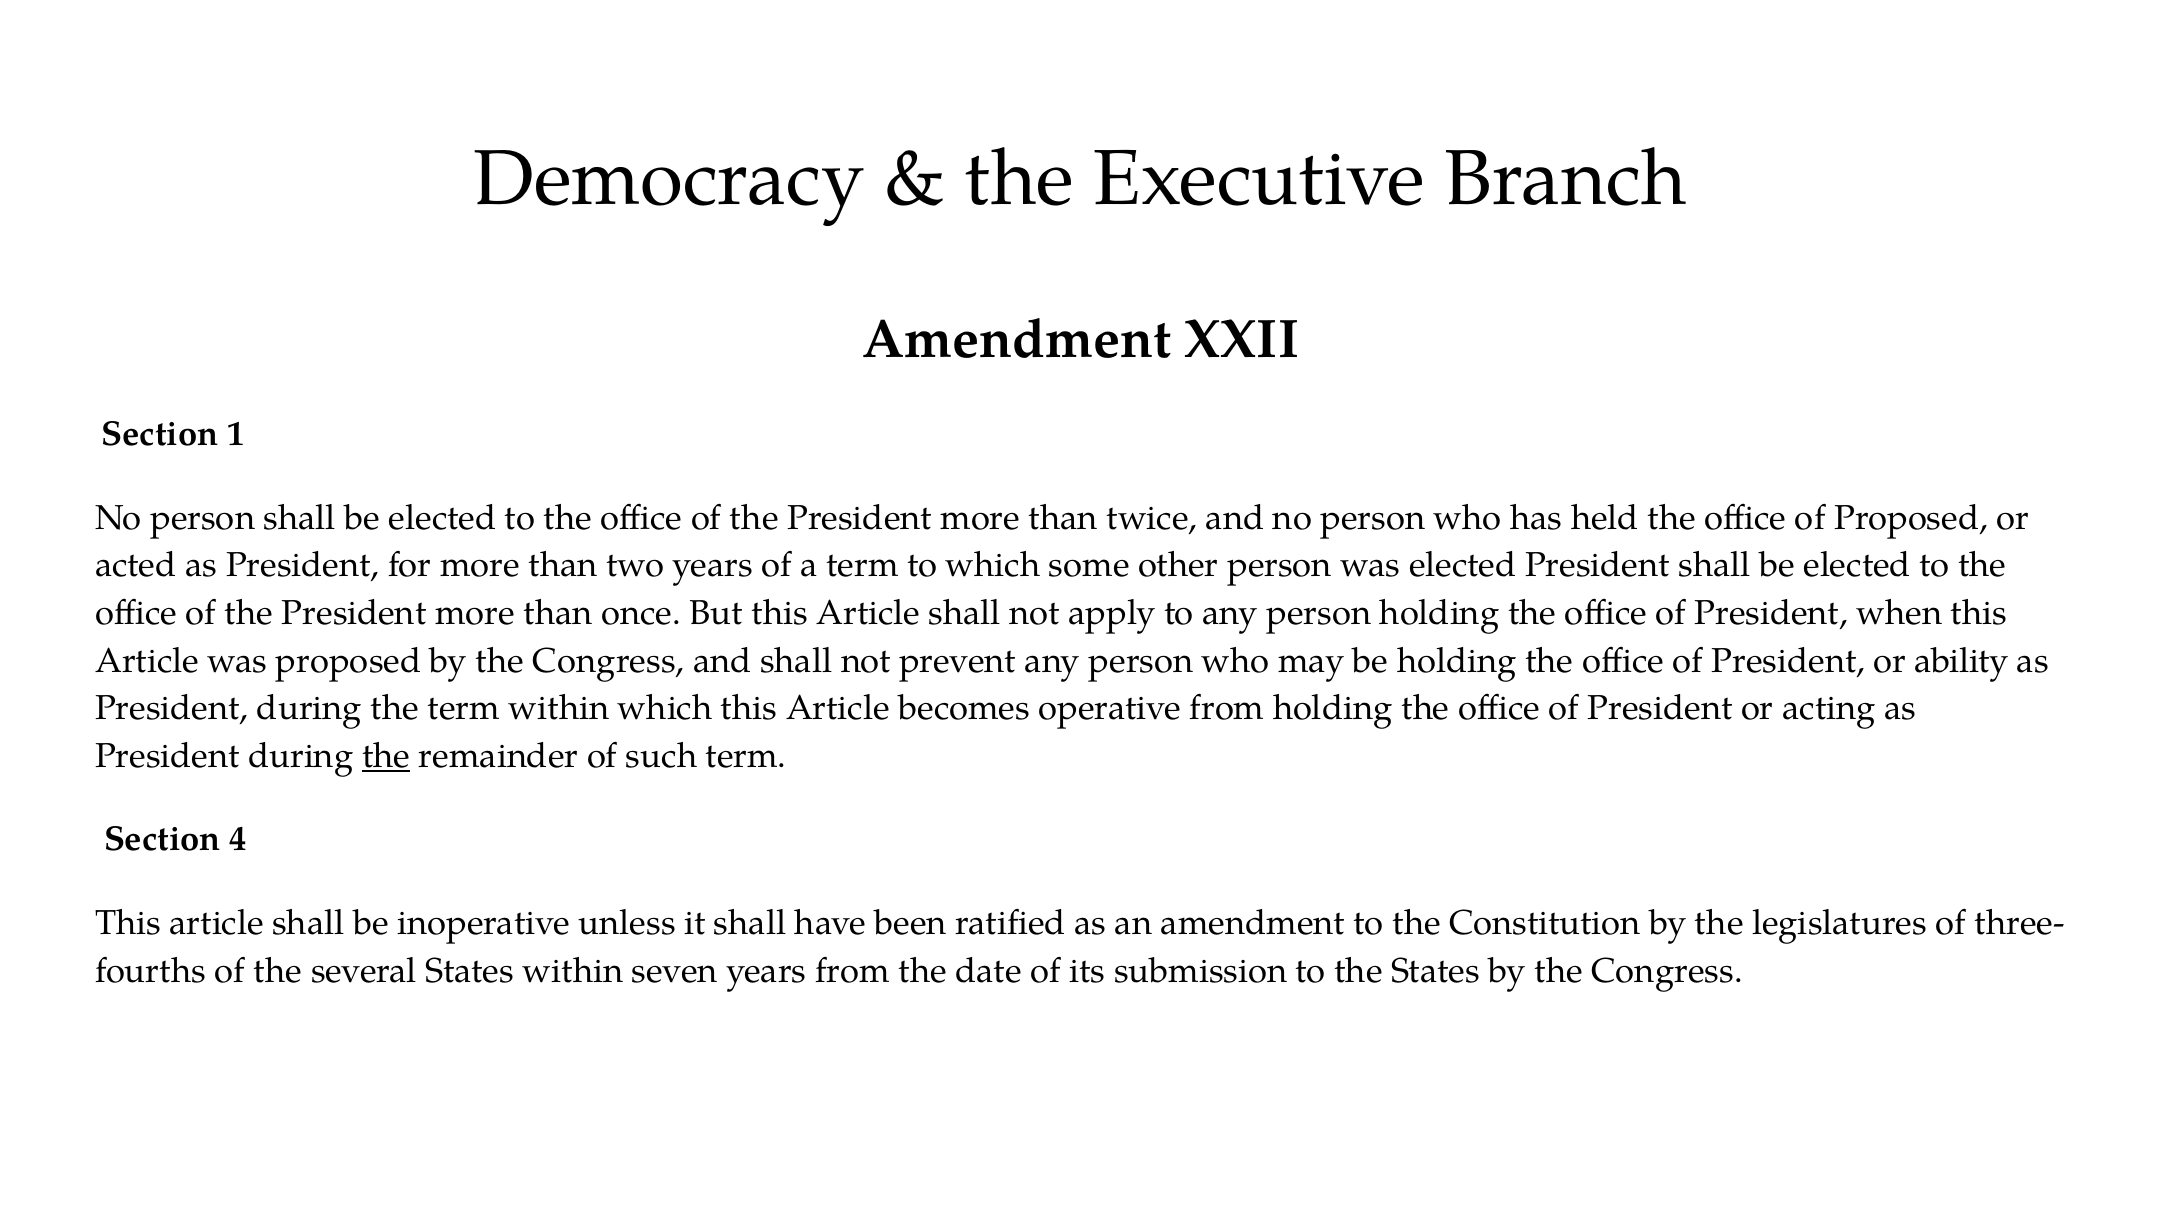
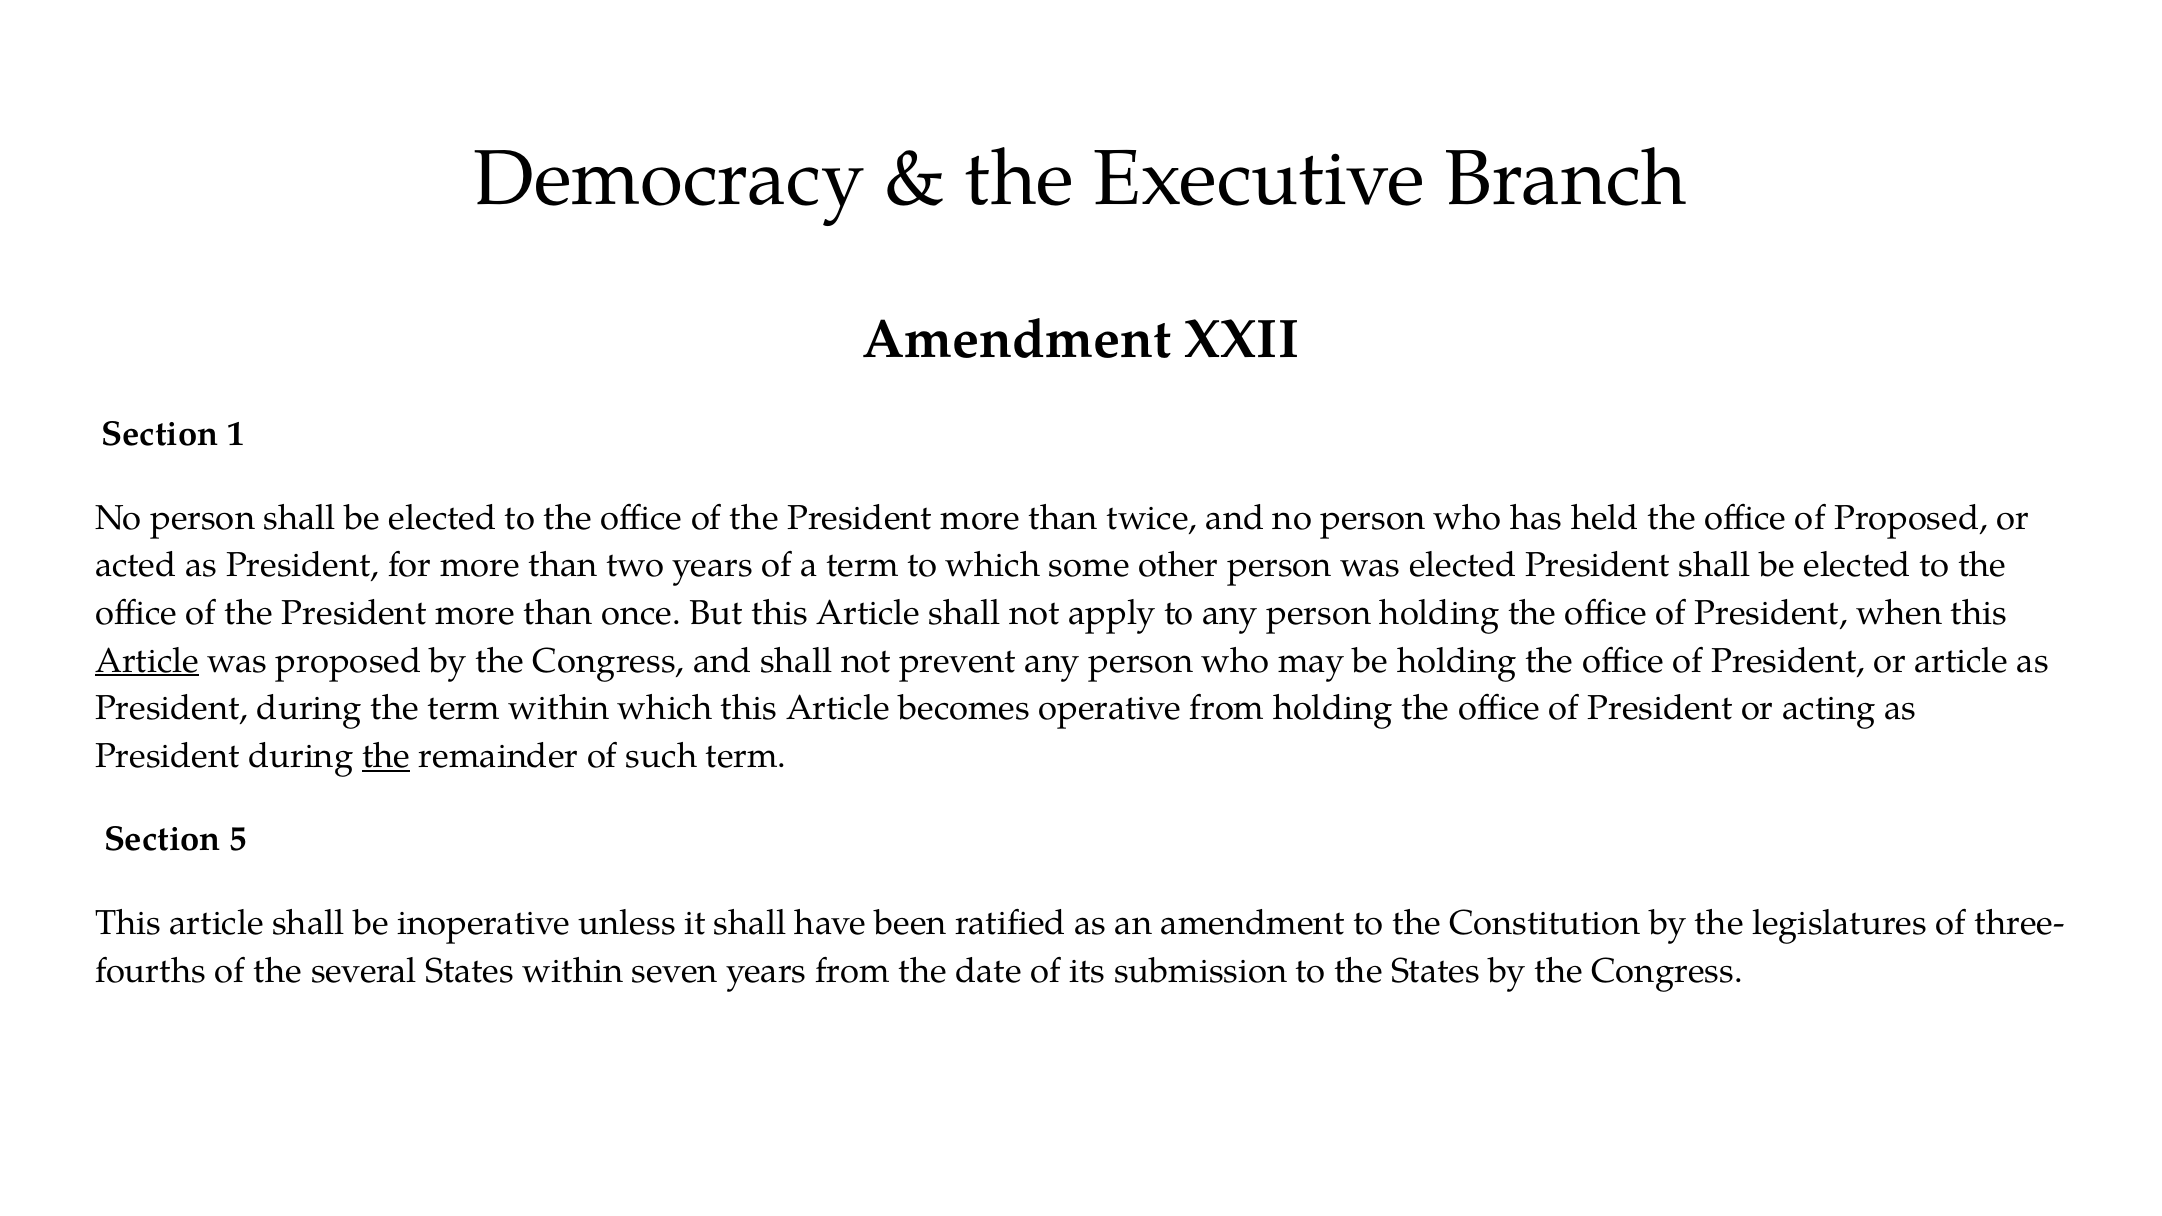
Article underline: none -> present (147, 661)
or ability: ability -> article (1961, 661)
4: 4 -> 5 (238, 840)
